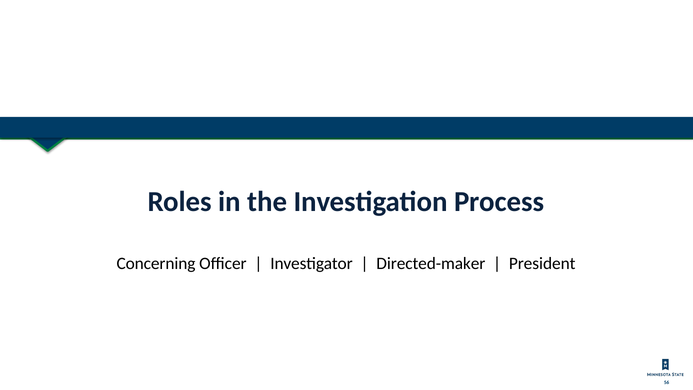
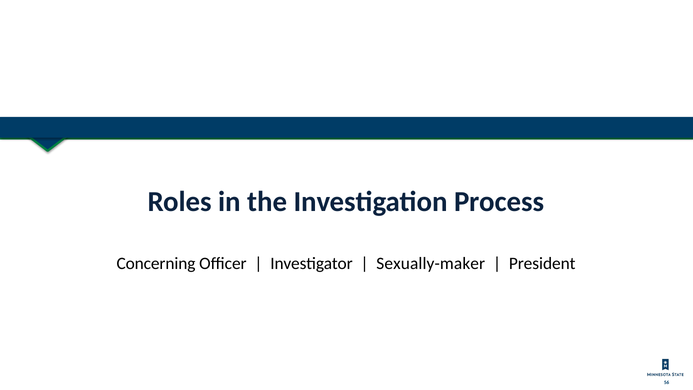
Directed-maker: Directed-maker -> Sexually-maker (431, 263)
